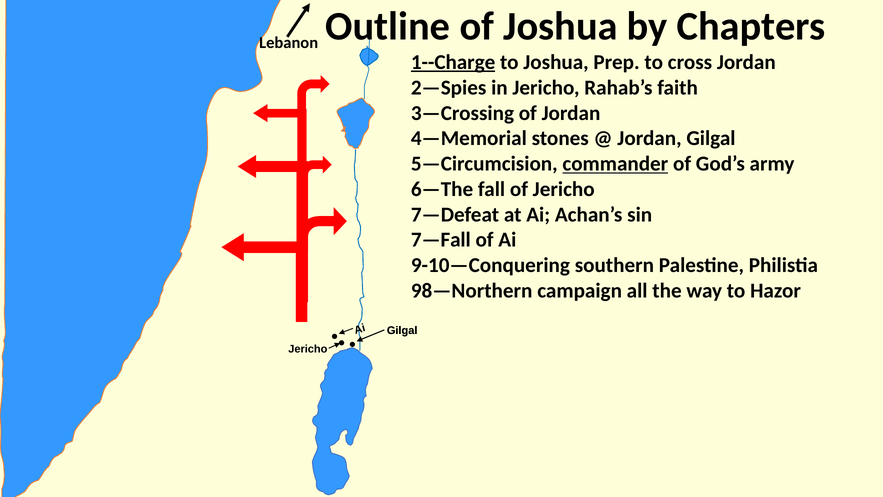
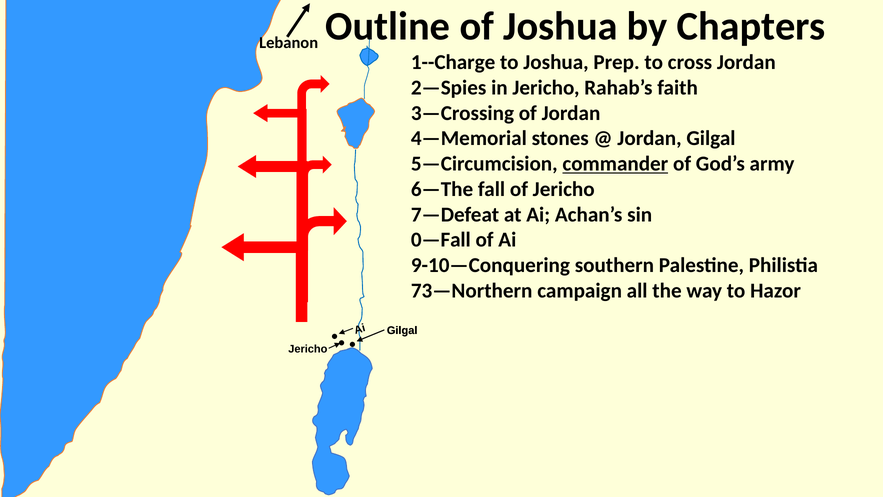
1--Charge underline: present -> none (453, 62)
7—Fall: 7—Fall -> 0—Fall (441, 240)
98—Northern: 98—Northern -> 73—Northern (472, 291)
